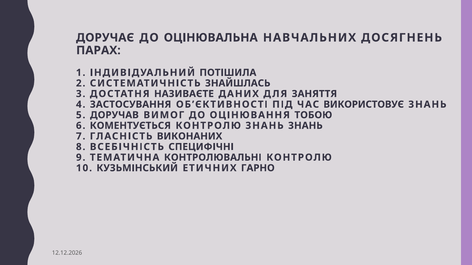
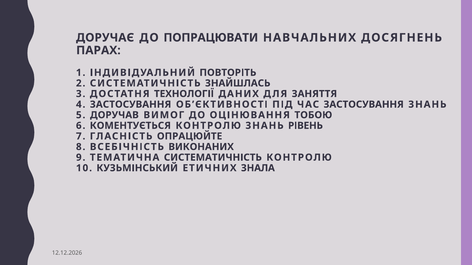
ОЦІНЮВАЛЬНА: ОЦІНЮВАЛЬНА -> ПОПРАЦЮВАТИ (211, 38)
ПОТІШИЛА: ПОТІШИЛА -> ПОВТОРІТЬ (228, 73)
НАЗИВАЄТЕ: НАЗИВАЄТЕ -> ТЕХНОЛОГІЇ (184, 94)
ЧАС ВИКОРИСТОВУЄ: ВИКОРИСТОВУЄ -> ЗАСТОСУВАННЯ (364, 105)
ЗНАНЬ ЗНАНЬ: ЗНАНЬ -> РІВЕНЬ (306, 126)
ВИКОНАНИХ: ВИКОНАНИХ -> ОПРАЦЮЙТЕ (190, 136)
СПЕЦИФІЧНІ: СПЕЦИФІЧНІ -> ВИКОНАНИХ (201, 147)
ТЕМАТИЧНА КОНТРОЛЮВАЛЬНІ: КОНТРОЛЮВАЛЬНІ -> СИСТЕМАТИЧНІСТЬ (213, 158)
ГАРНО: ГАРНО -> ЗНАЛА (258, 168)
